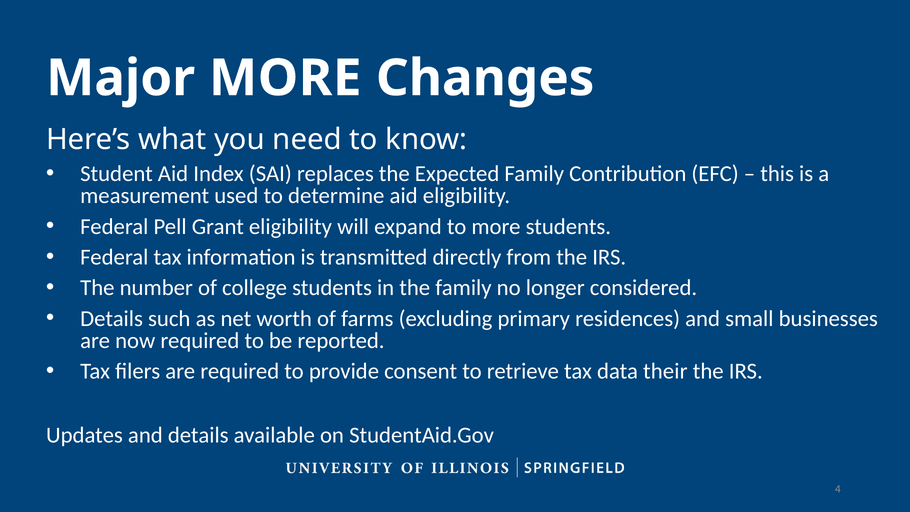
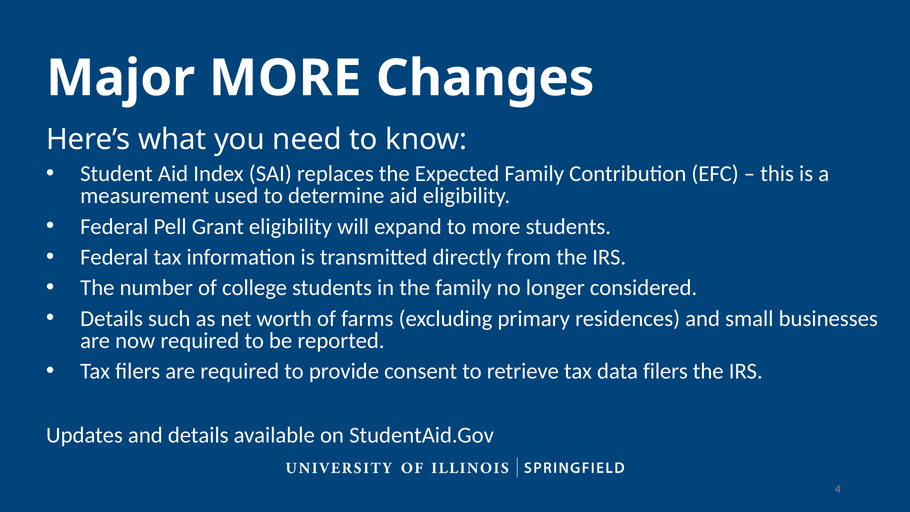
data their: their -> filers (665, 371)
